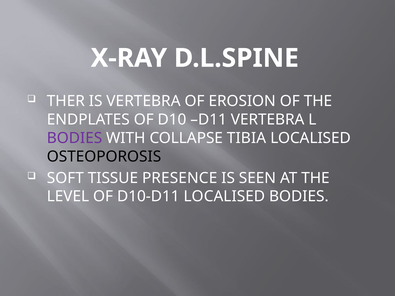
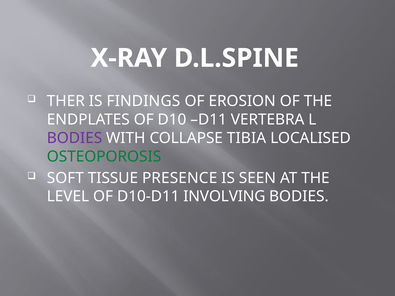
IS VERTEBRA: VERTEBRA -> FINDINGS (143, 101)
OSTEOPOROSIS colour: black -> green (104, 157)
D10-D11 LOCALISED: LOCALISED -> INVOLVING (224, 197)
